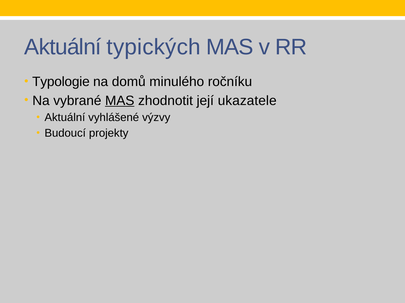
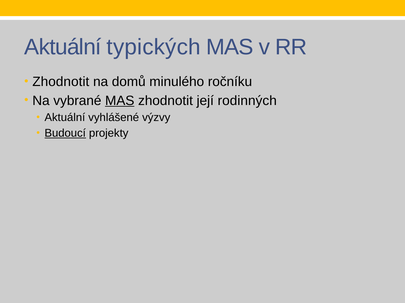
Typologie: Typologie -> Zhodnotit (61, 82)
ukazatele: ukazatele -> rodinných (247, 101)
Budoucí underline: none -> present (65, 134)
